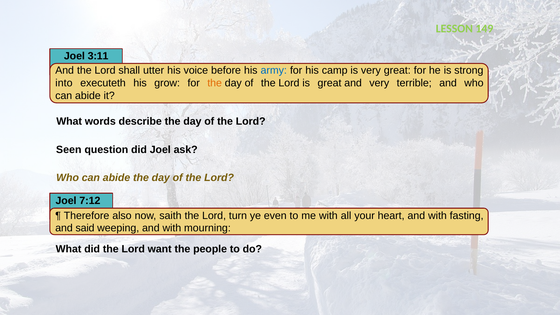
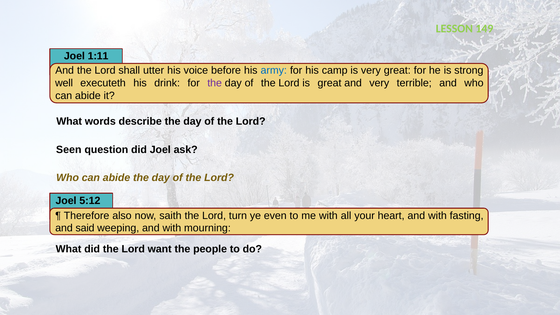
3:11: 3:11 -> 1:11 (98, 56)
into: into -> well (64, 83)
grow: grow -> drink (167, 83)
the colour: orange -> purple (215, 83)
7:12: 7:12 -> 5:12 (90, 201)
